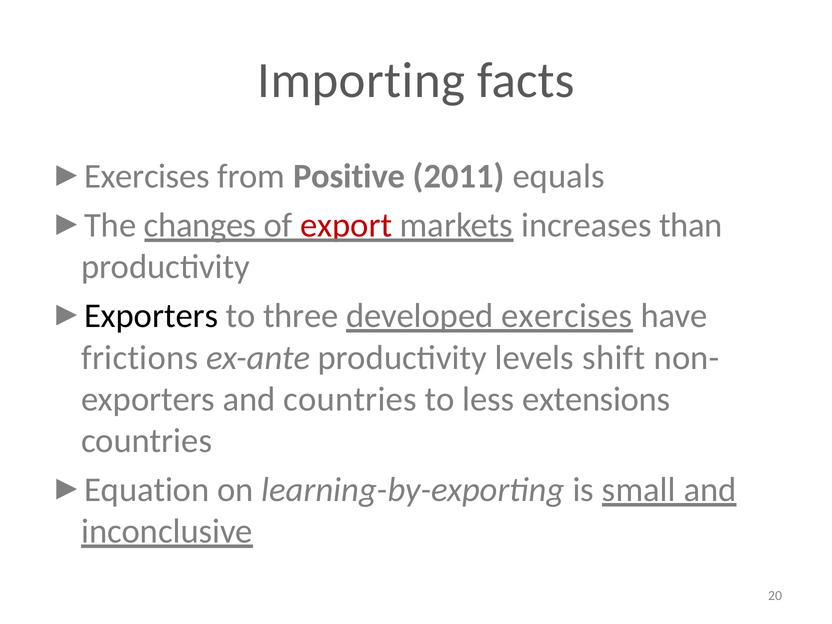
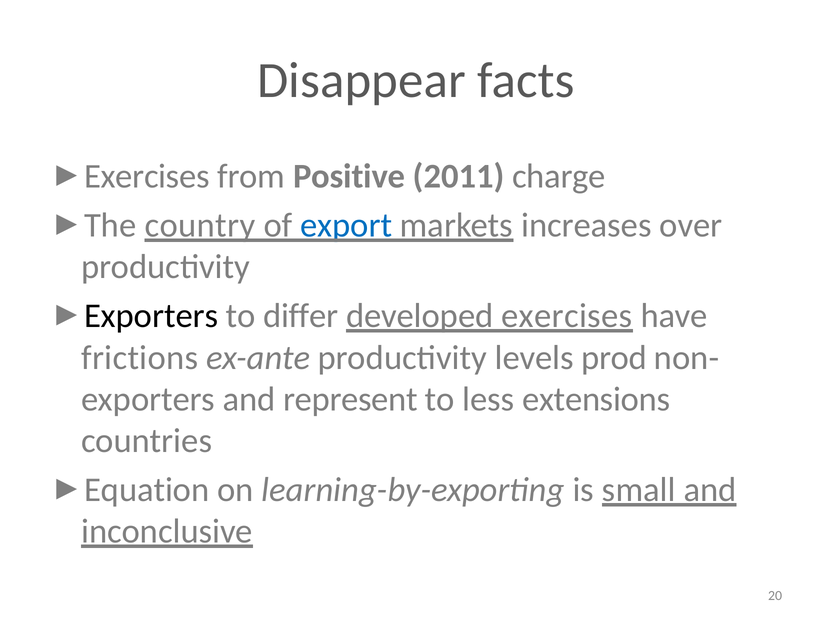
Importing: Importing -> Disappear (361, 81)
equals: equals -> charge (559, 176)
changes: changes -> country (200, 225)
export colour: red -> blue (346, 225)
than: than -> over (691, 225)
three: three -> differ (301, 316)
shift: shift -> prod (614, 358)
and countries: countries -> represent (350, 399)
